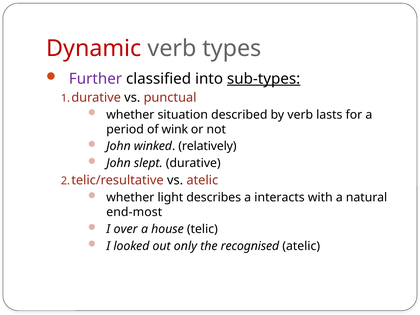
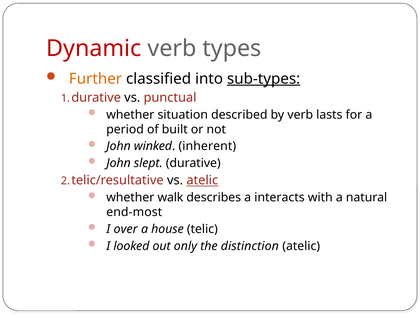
Further colour: purple -> orange (95, 79)
wink: wink -> built (175, 129)
relatively: relatively -> inherent (207, 146)
atelic underline: none -> present (202, 180)
light: light -> walk (170, 198)
recognised: recognised -> distinction (250, 246)
